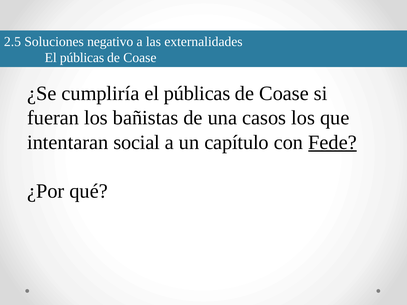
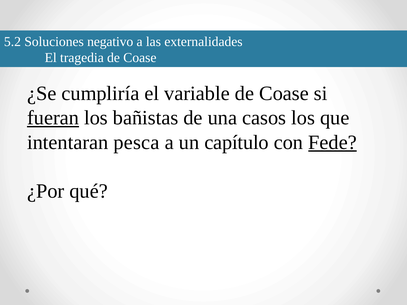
2.5: 2.5 -> 5.2 (12, 42)
públicas: públicas -> tragedia (82, 58)
cumpliría el públicas: públicas -> variable (197, 94)
fueran underline: none -> present (53, 118)
social: social -> pesca (136, 142)
